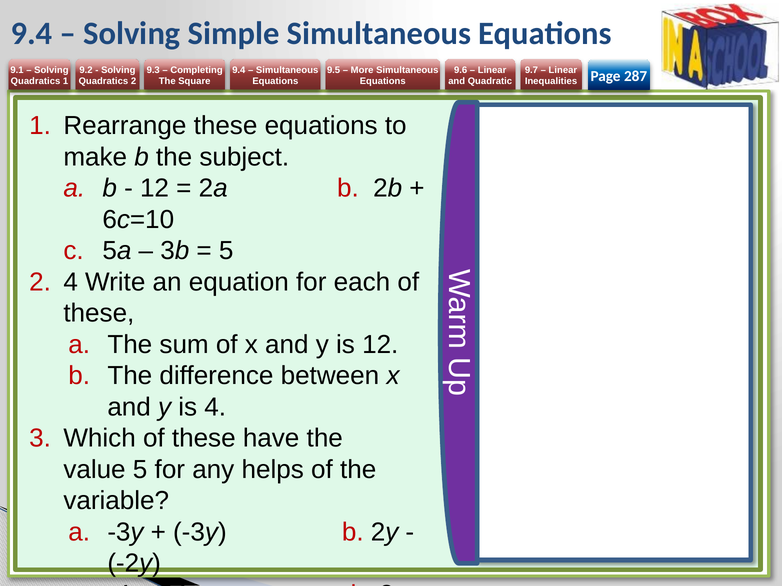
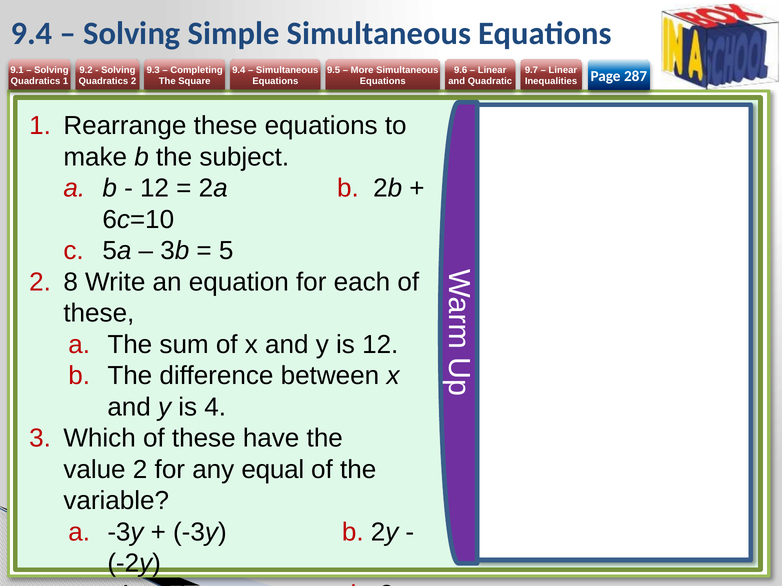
2 4: 4 -> 8 (71, 282)
value 5: 5 -> 2 (140, 470)
helps: helps -> equal (273, 470)
